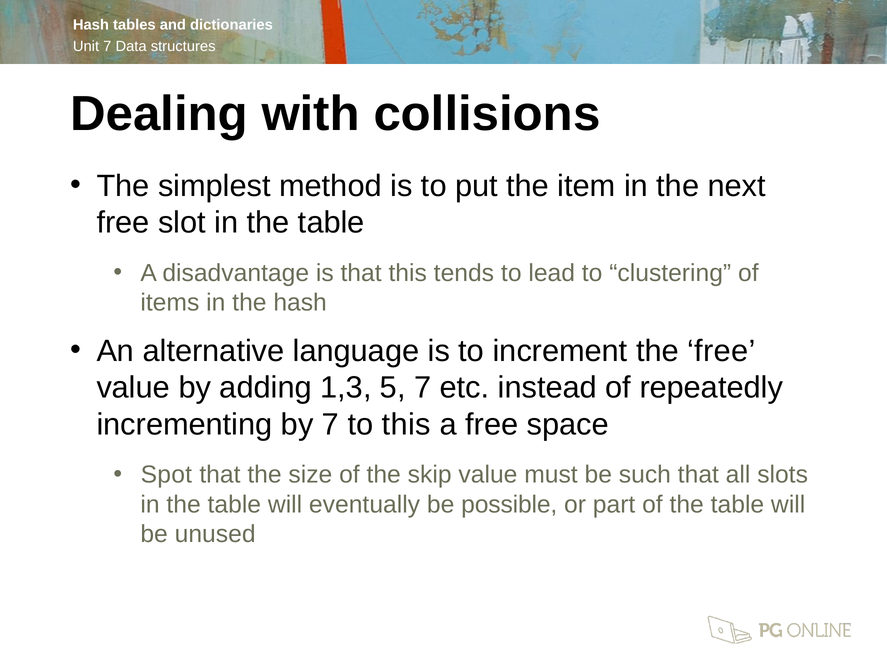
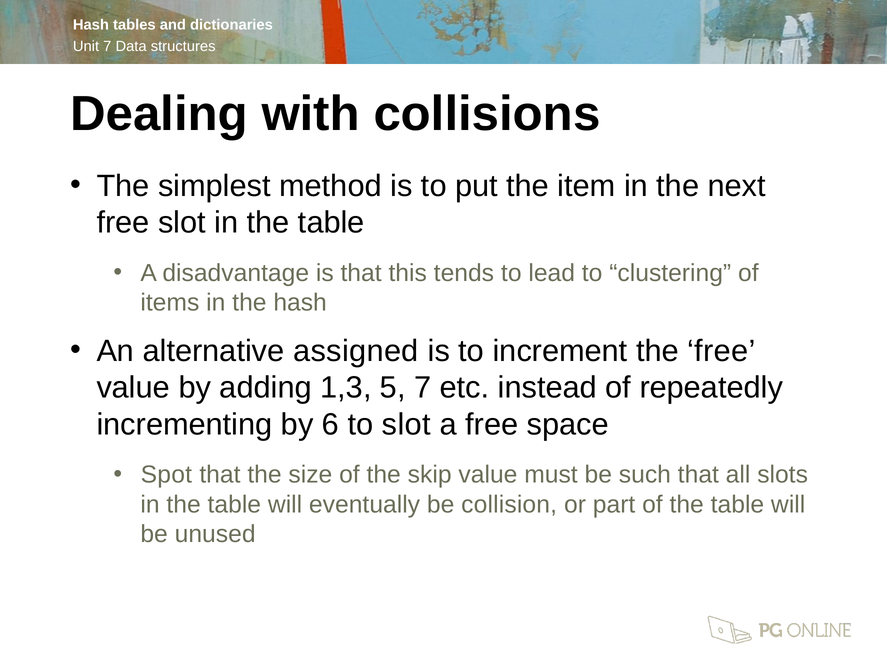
language: language -> assigned (356, 351)
by 7: 7 -> 6 (331, 425)
to this: this -> slot (406, 425)
possible: possible -> collision (509, 505)
